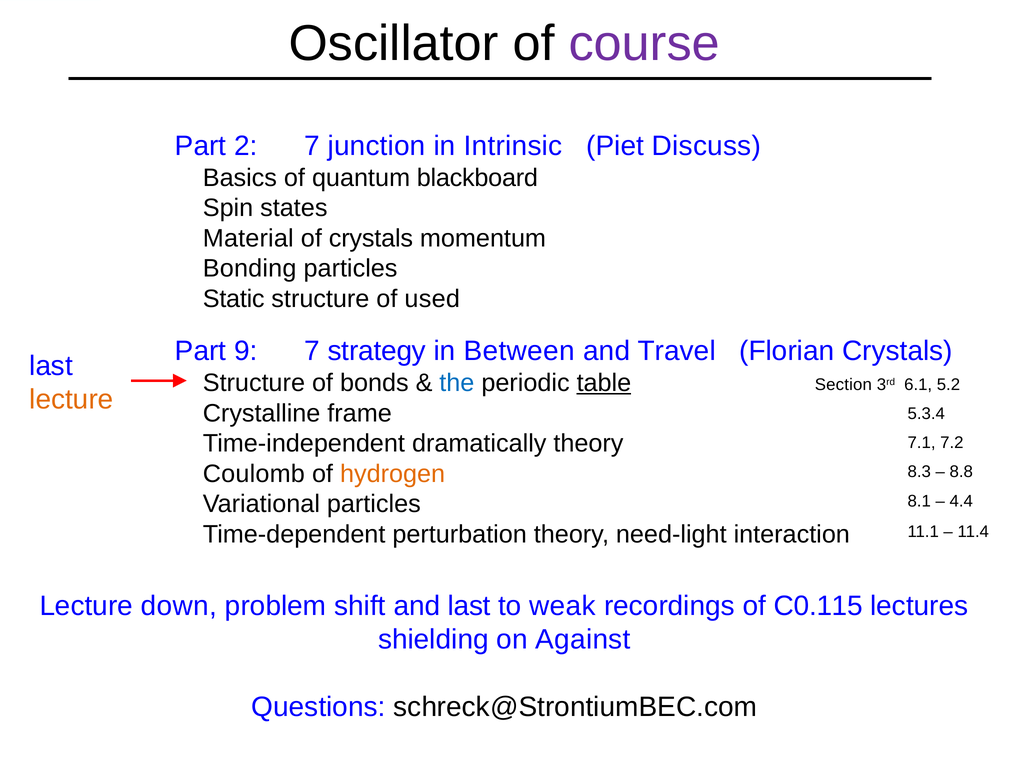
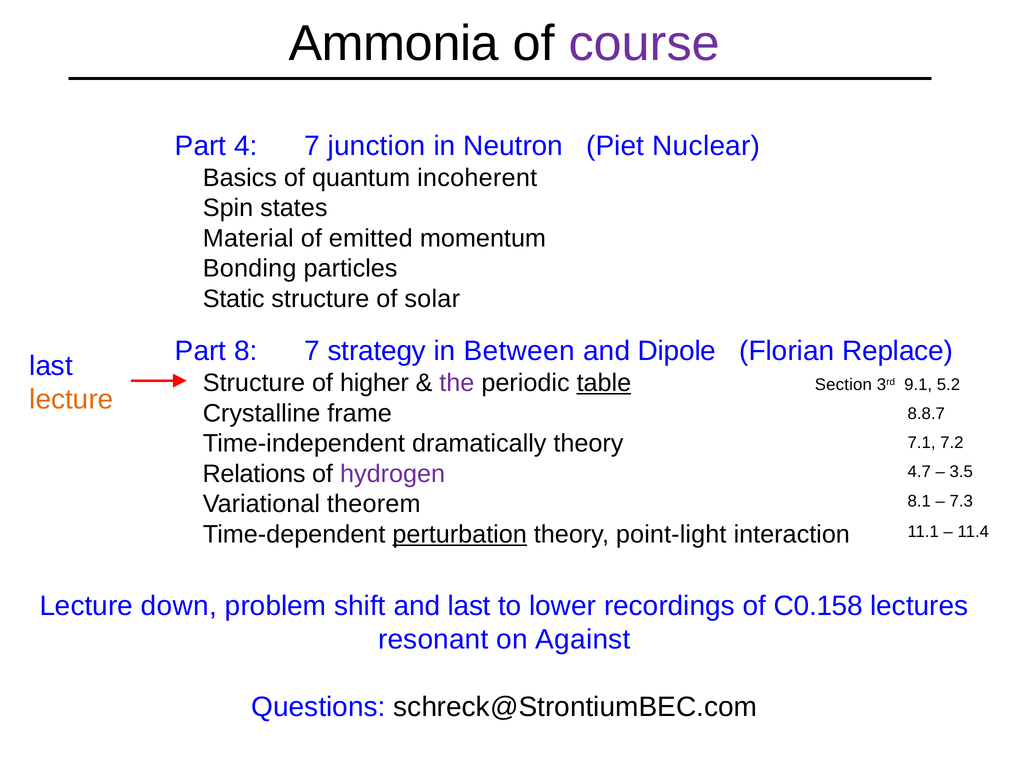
Oscillator: Oscillator -> Ammonia (394, 44)
2: 2 -> 4 (246, 146)
Intrinsic: Intrinsic -> Neutron (513, 146)
Discuss: Discuss -> Nuclear (706, 146)
blackboard: blackboard -> incoherent (477, 178)
of crystals: crystals -> emitted (371, 238)
used: used -> solar (432, 299)
9: 9 -> 8 (246, 351)
Travel: Travel -> Dipole (677, 351)
Florian Crystals: Crystals -> Replace (898, 351)
bonds: bonds -> higher (374, 383)
the colour: blue -> purple (457, 383)
6.1: 6.1 -> 9.1 (918, 384)
5.3.4: 5.3.4 -> 8.8.7 (926, 414)
Coulomb: Coulomb -> Relations (254, 474)
hydrogen colour: orange -> purple (393, 474)
8.3: 8.3 -> 4.7 (919, 472)
8.8: 8.8 -> 3.5 (961, 472)
Variational particles: particles -> theorem (374, 504)
4.4: 4.4 -> 7.3 (961, 501)
perturbation underline: none -> present (460, 534)
need-light: need-light -> point-light (671, 534)
weak: weak -> lower (563, 606)
C0.115: C0.115 -> C0.158 (818, 606)
shielding: shielding -> resonant (433, 639)
